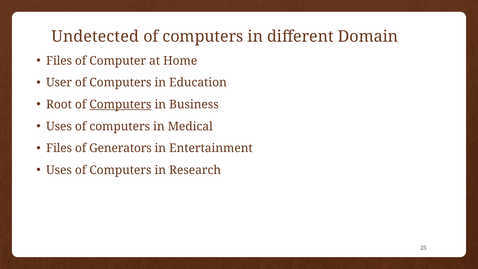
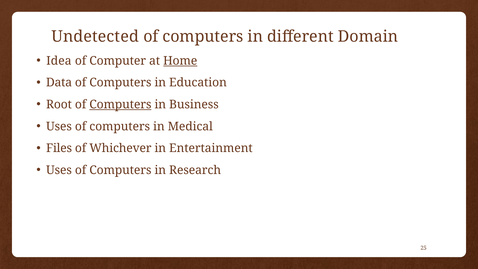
Files: Files -> Idea (59, 61)
Home underline: none -> present (180, 61)
User: User -> Data (59, 83)
Generators: Generators -> Whichever (120, 148)
